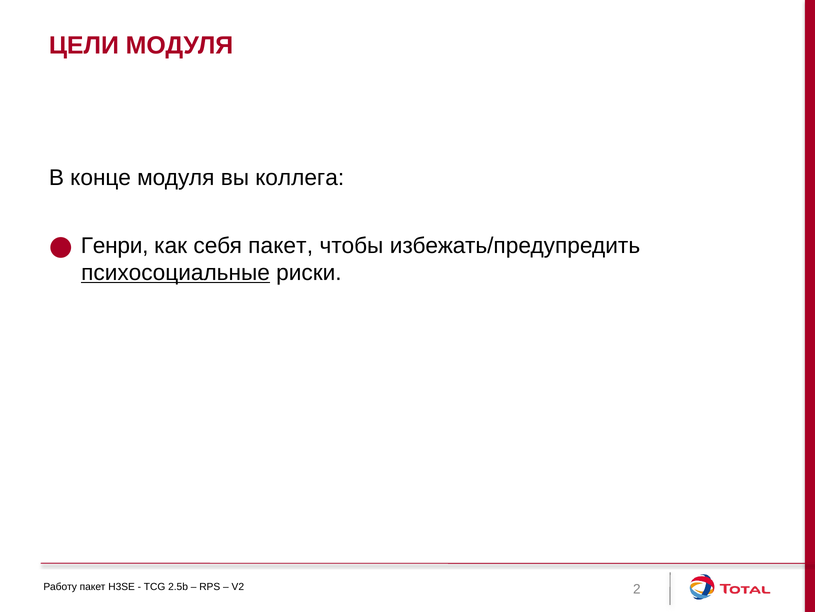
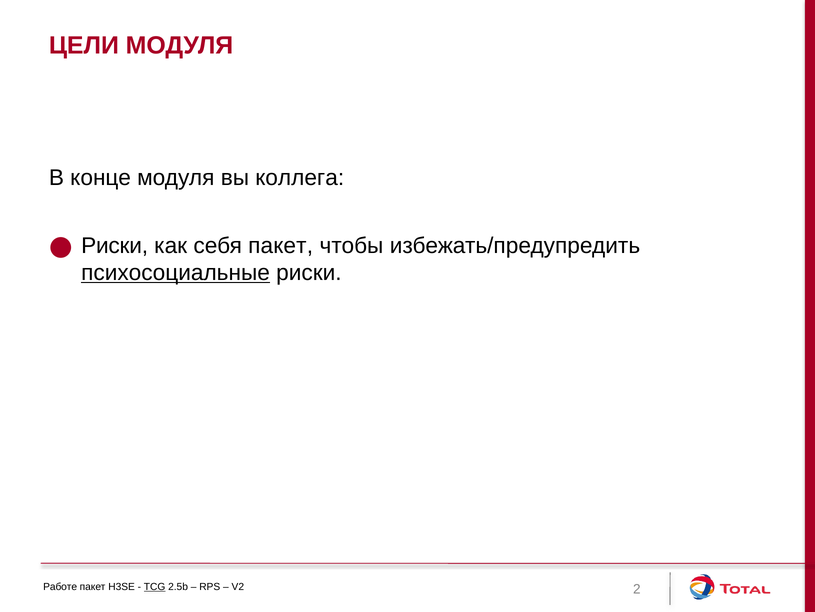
Генри: Генри -> Риски (115, 245)
Работу: Работу -> Работе (60, 586)
TCG underline: none -> present (155, 586)
